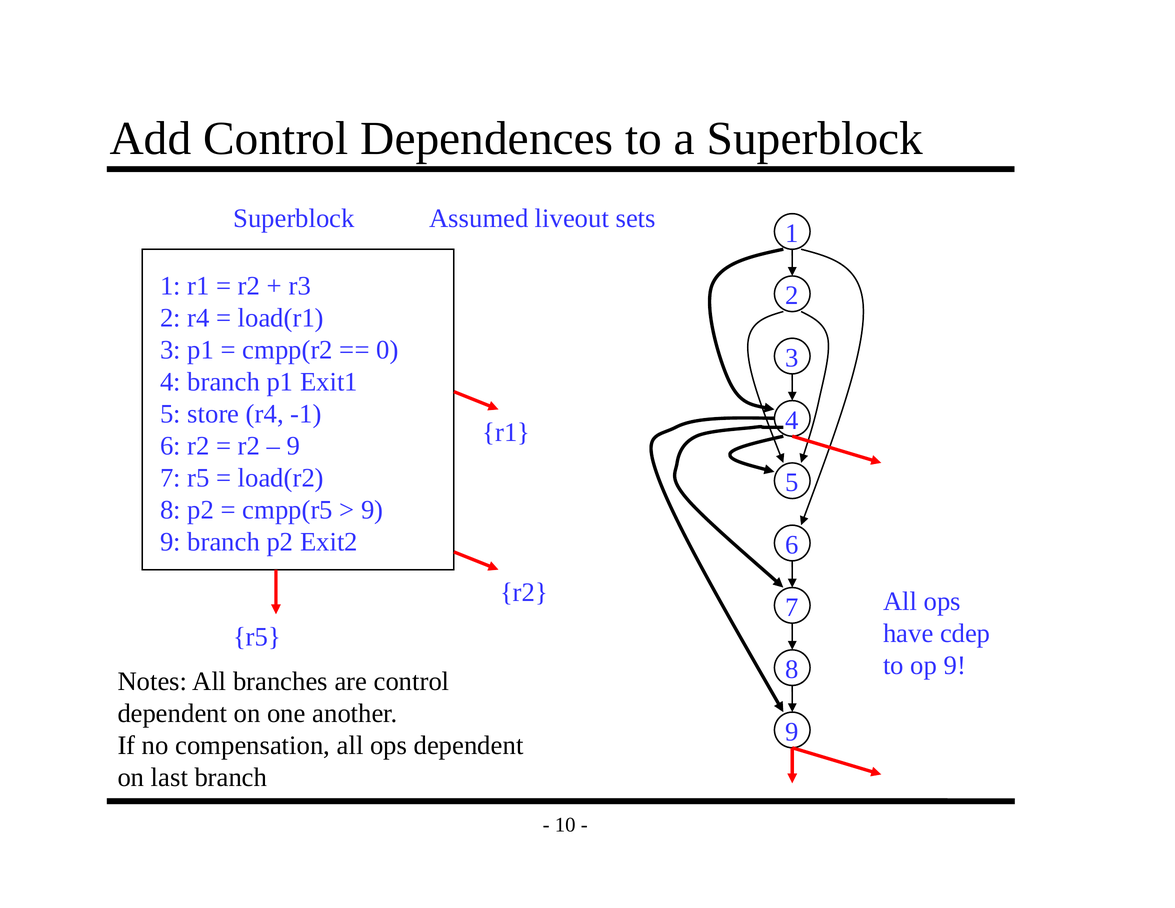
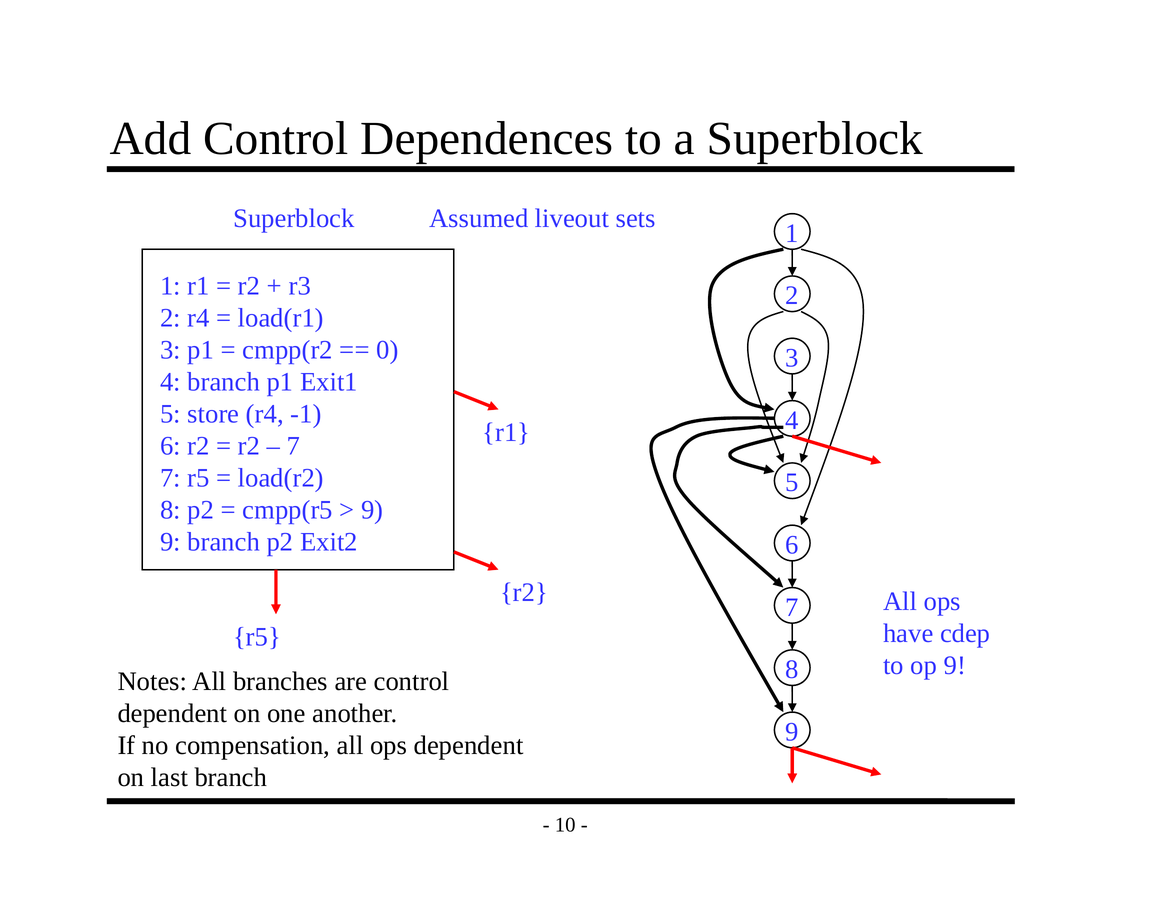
9: 9 -> 7 (294, 446)
